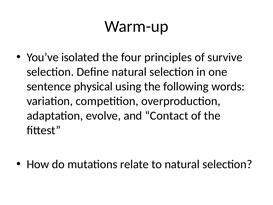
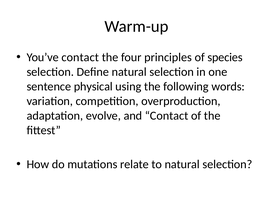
You’ve isolated: isolated -> contact (80, 57)
survive: survive -> species (225, 57)
